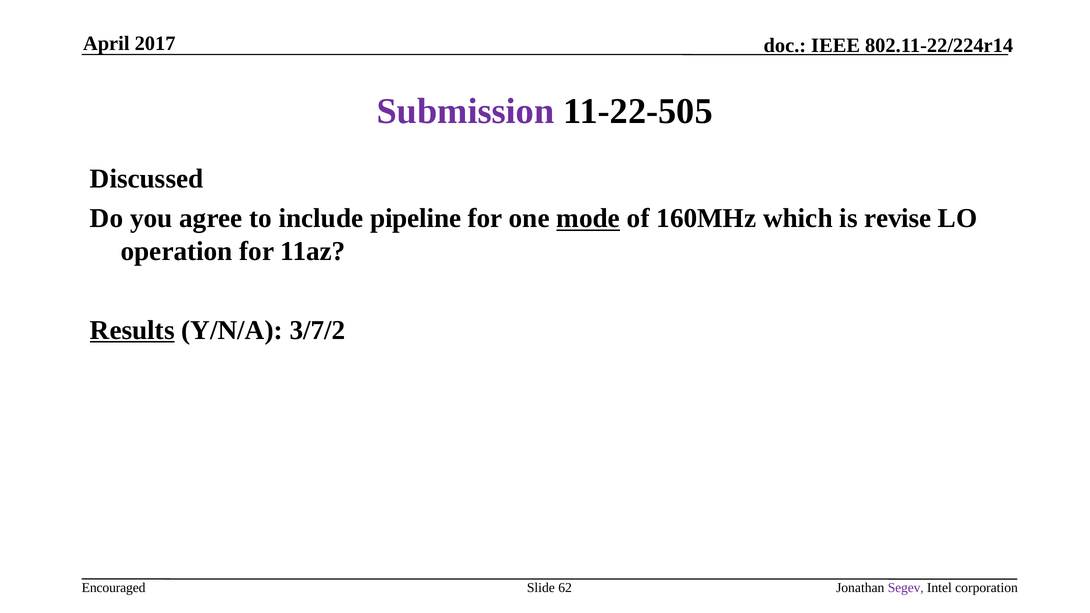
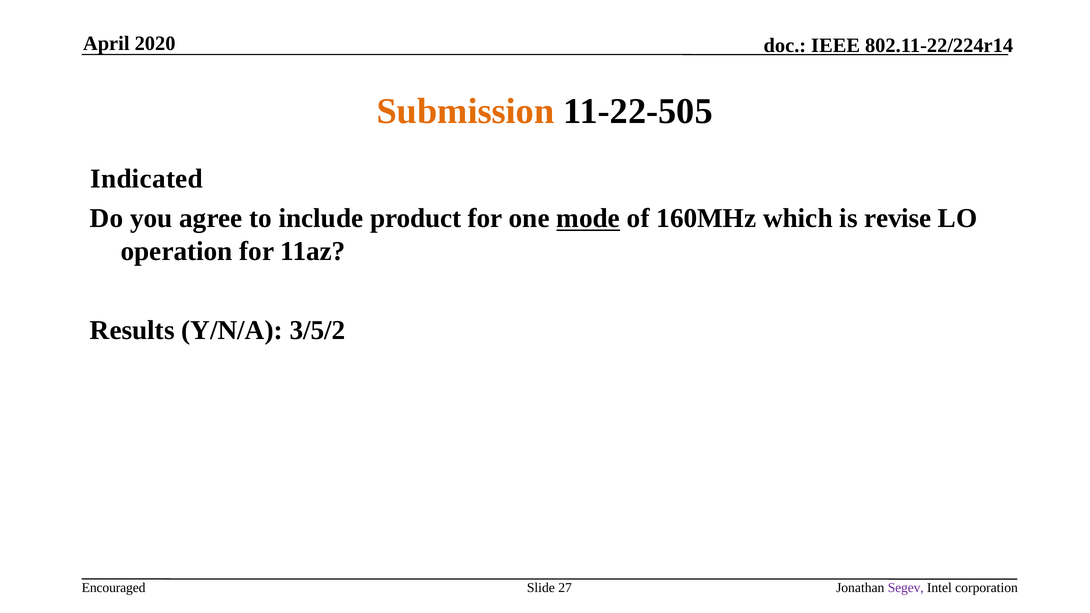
2017: 2017 -> 2020 (155, 43)
Submission colour: purple -> orange (465, 111)
Discussed: Discussed -> Indicated (147, 179)
pipeline: pipeline -> product (416, 218)
Results underline: present -> none (132, 330)
3/7/2: 3/7/2 -> 3/5/2 (318, 330)
62: 62 -> 27 (565, 588)
